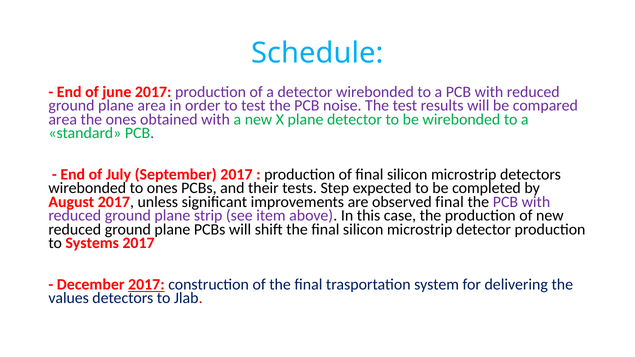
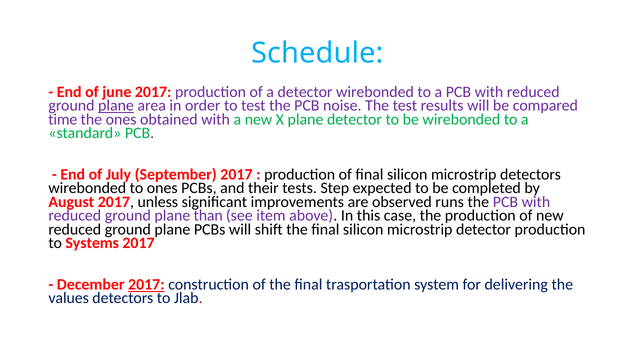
plane underline: none -> present (116, 106)
area: area -> time (63, 119)
observed final: final -> runs (450, 202)
strip: strip -> than (208, 216)
